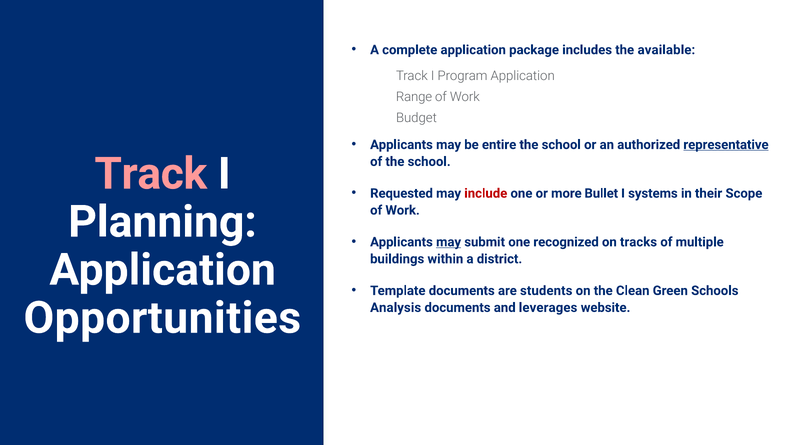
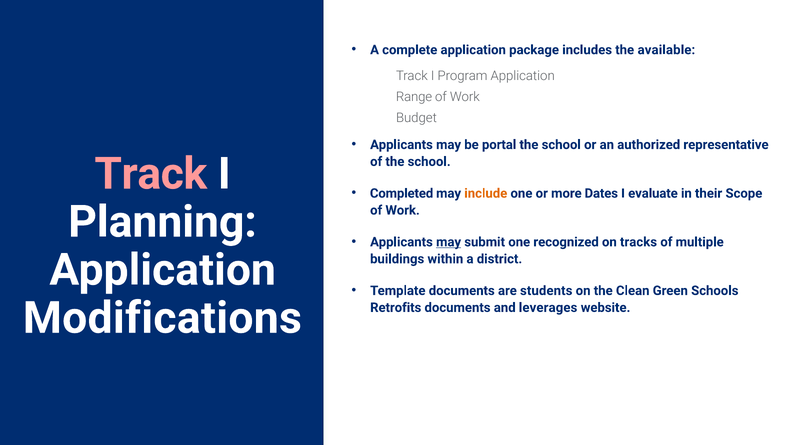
entire: entire -> portal (499, 144)
representative underline: present -> none (726, 144)
Requested: Requested -> Completed (402, 193)
include colour: red -> orange (486, 193)
Bullet: Bullet -> Dates (601, 193)
systems: systems -> evaluate (653, 193)
Opportunities: Opportunities -> Modifications (162, 318)
Analysis: Analysis -> Retrofits (396, 307)
